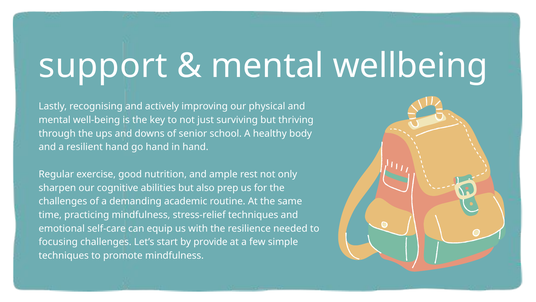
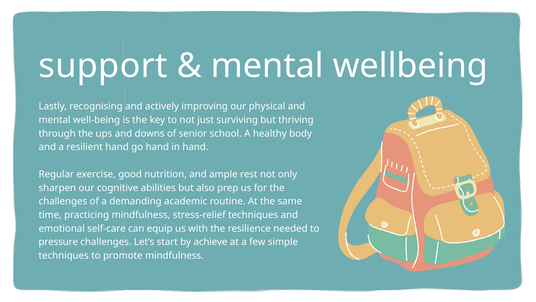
focusing: focusing -> pressure (58, 242)
provide: provide -> achieve (210, 242)
